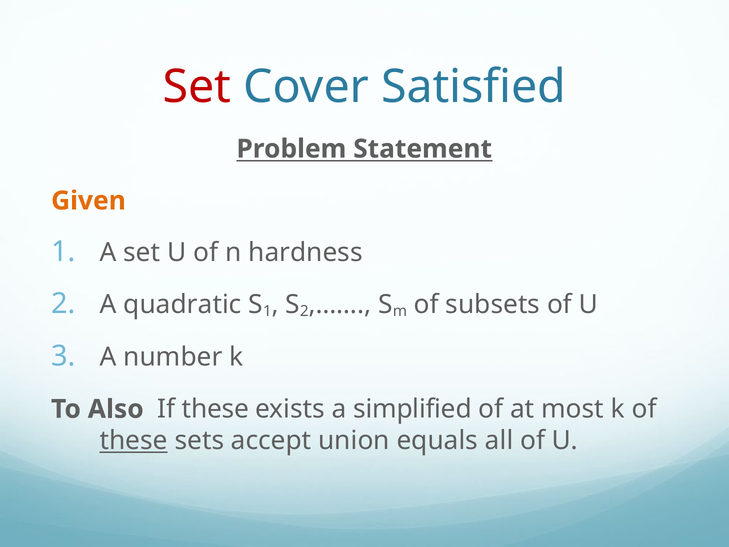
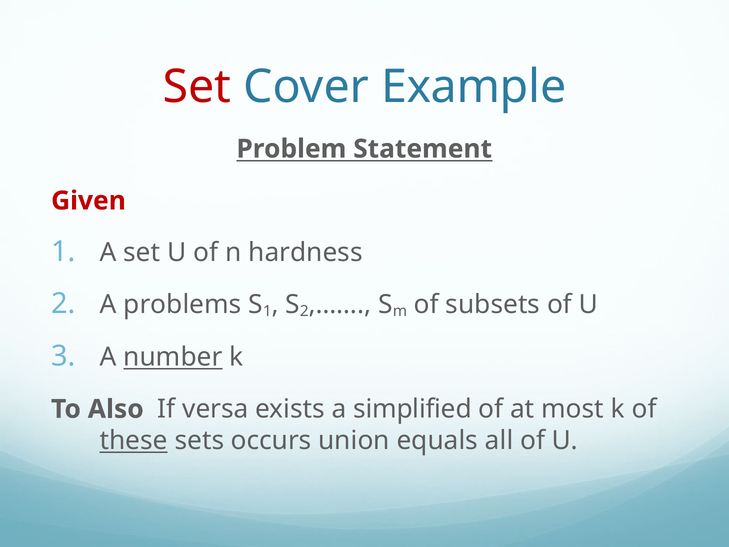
Satisfied: Satisfied -> Example (474, 87)
Given colour: orange -> red (88, 201)
quadratic: quadratic -> problems (182, 304)
number underline: none -> present (173, 357)
If these: these -> versa (215, 409)
accept: accept -> occurs (271, 441)
